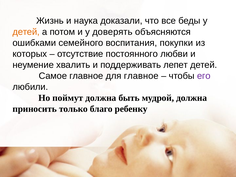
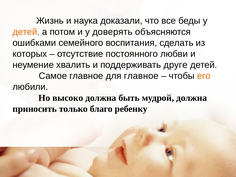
покупки: покупки -> сделать (176, 43)
лепет: лепет -> друге (176, 65)
его colour: purple -> orange (204, 76)
поймут: поймут -> высоко (68, 98)
